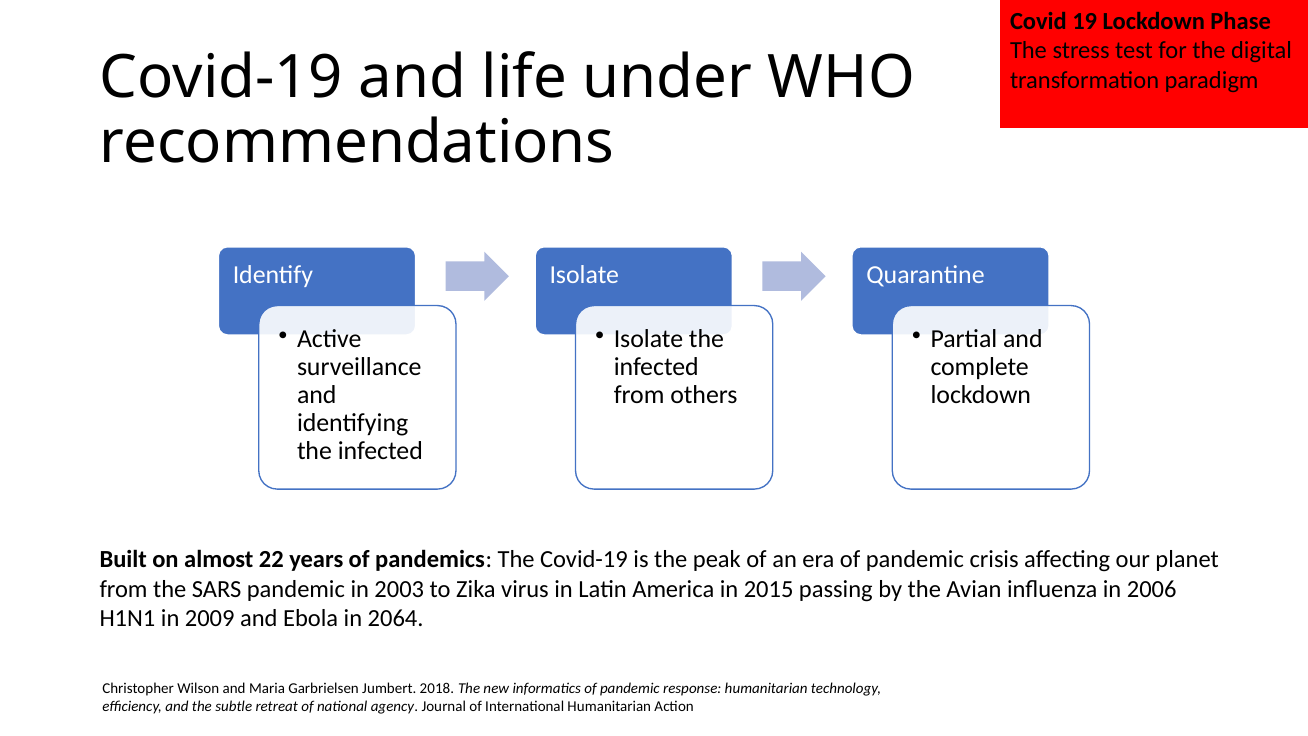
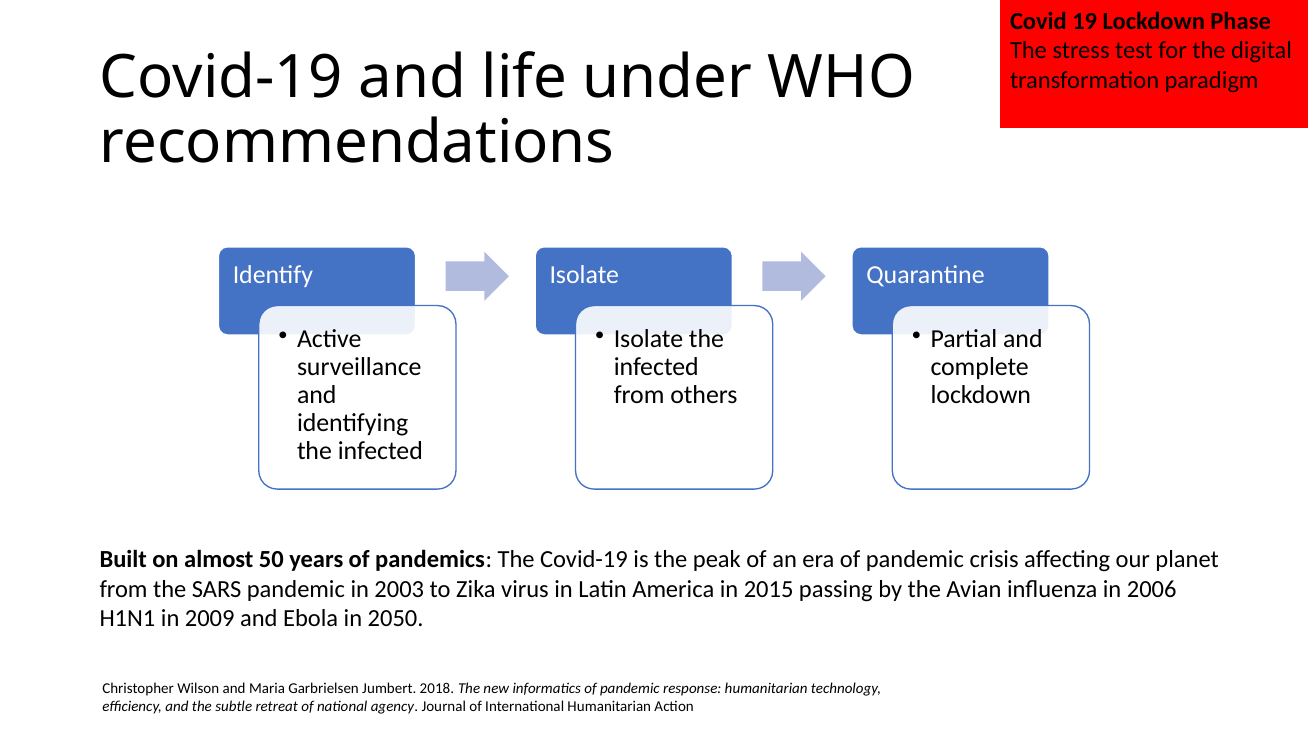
22: 22 -> 50 (271, 559)
2064: 2064 -> 2050 (396, 618)
